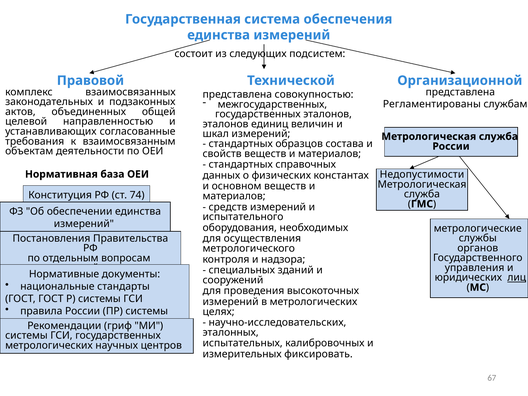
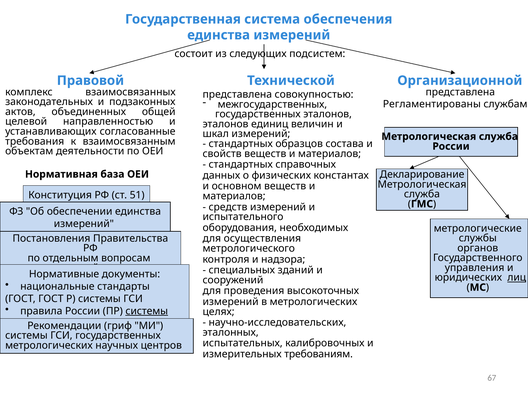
Недопустимости: Недопустимости -> Декларирование (422, 174)
74: 74 -> 51 (137, 195)
системы underline: none -> present (147, 311)
фиксировать: фиксировать -> требованиям (319, 354)
